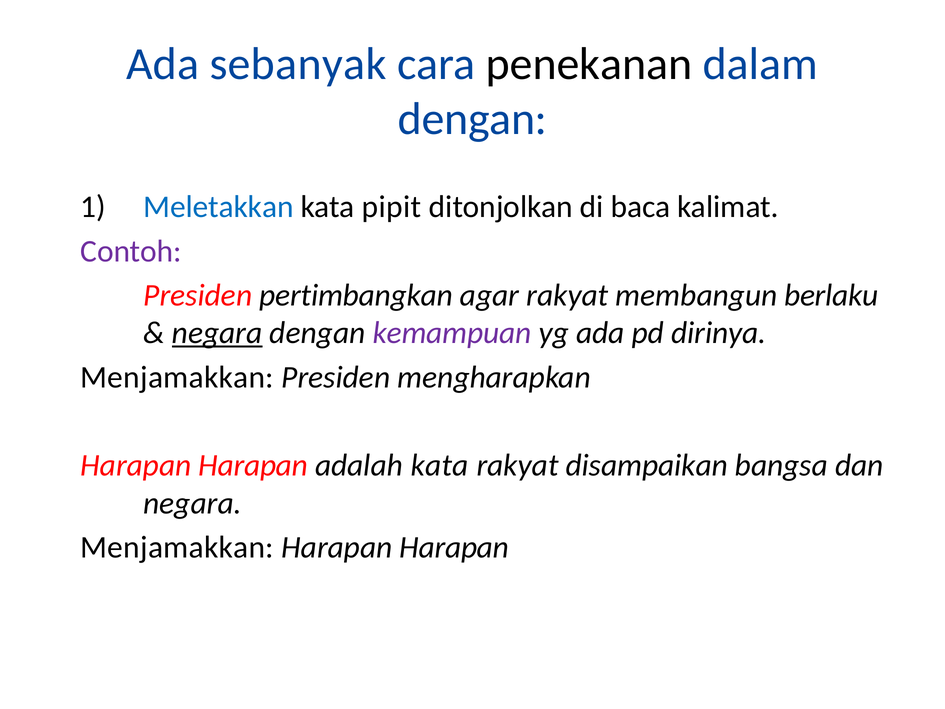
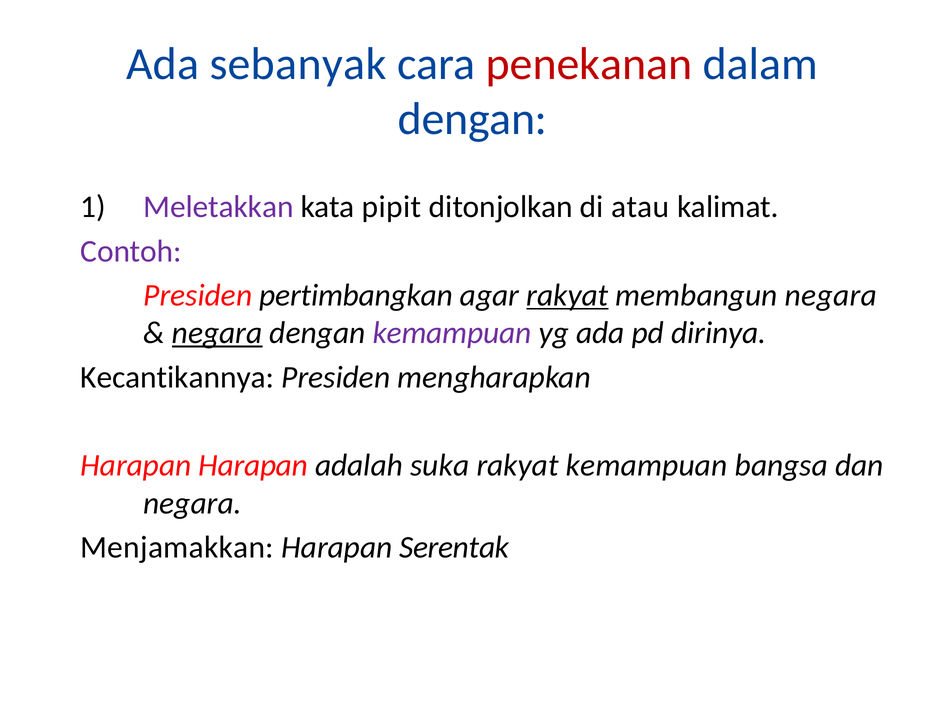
penekanan colour: black -> red (589, 64)
Meletakkan colour: blue -> purple (218, 207)
baca: baca -> atau (640, 207)
rakyat underline: none -> present (567, 295)
membangun berlaku: berlaku -> negara (831, 295)
Menjamakkan: Menjamakkan -> Kecantikannya (177, 377)
adalah kata: kata -> suka (440, 465)
rakyat disampaikan: disampaikan -> kemampuan (647, 465)
Harapan: Harapan -> Serentak (454, 547)
